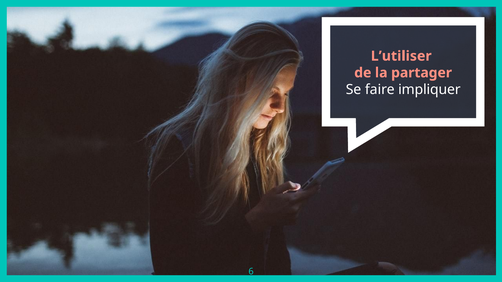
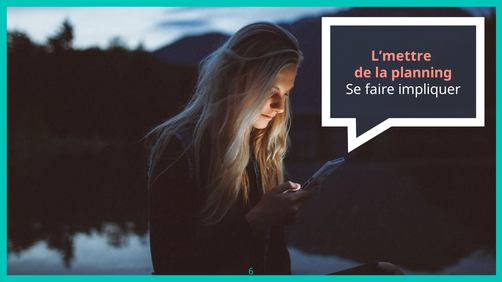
L’utiliser: L’utiliser -> L’mettre (401, 56)
partager: partager -> planning (422, 73)
